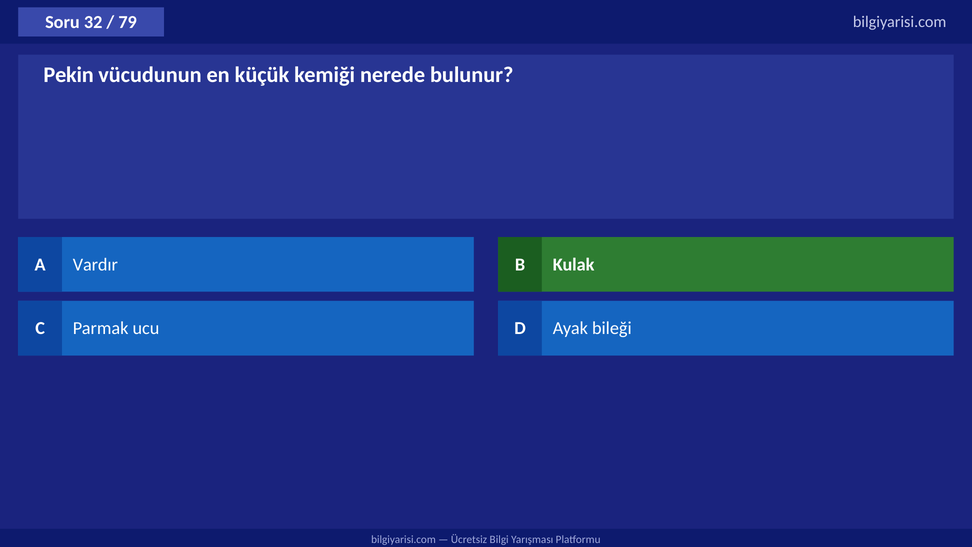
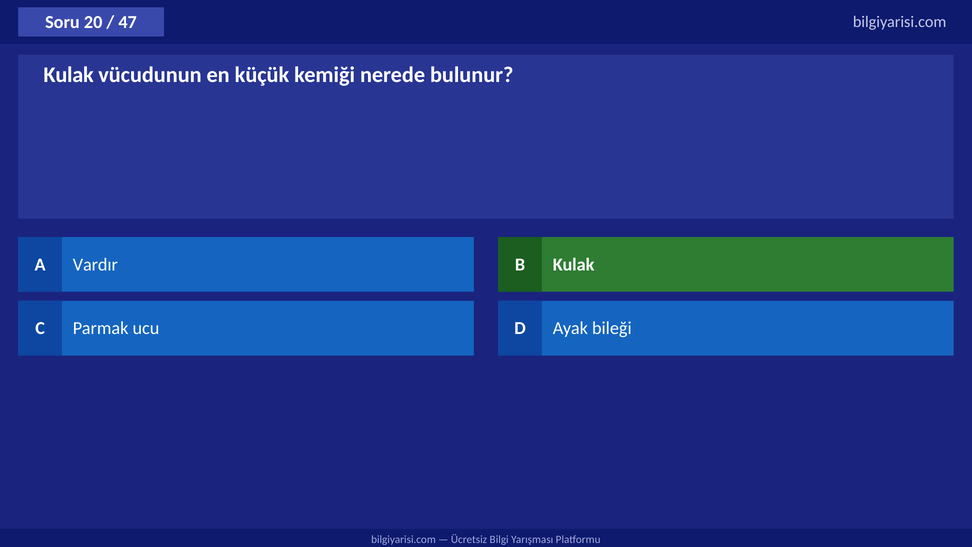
32: 32 -> 20 (93, 22)
79: 79 -> 47 (128, 22)
Pekin: Pekin -> Kulak (69, 75)
